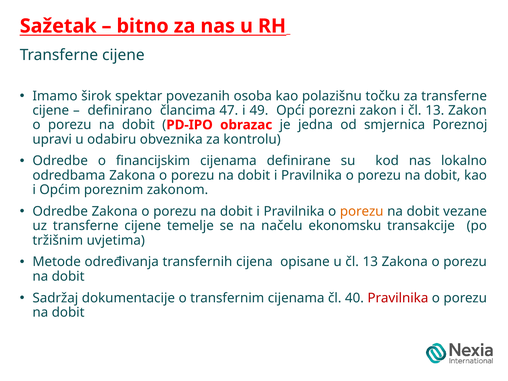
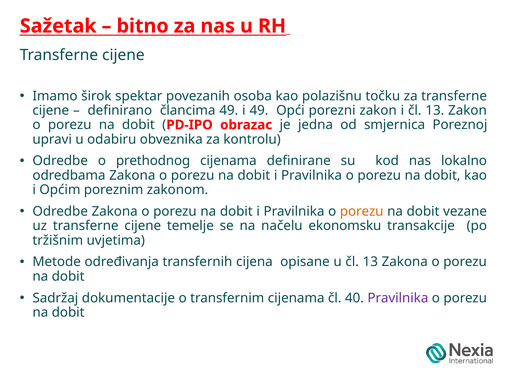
člancima 47: 47 -> 49 (229, 110)
financijskim: financijskim -> prethodnog (153, 161)
Pravilnika colour: red -> purple (398, 298)
